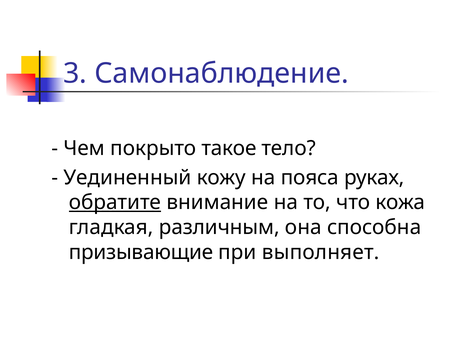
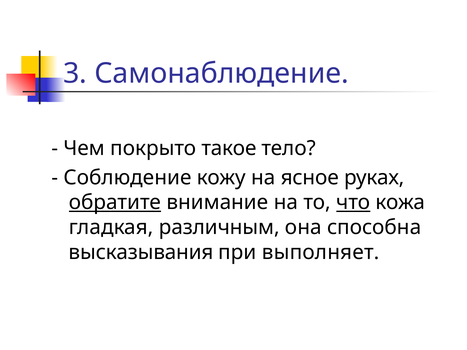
Уединенный: Уединенный -> Соблюдение (127, 178)
пояса: пояса -> ясное (310, 178)
что underline: none -> present (353, 203)
призывающие: призывающие -> высказывания (141, 252)
